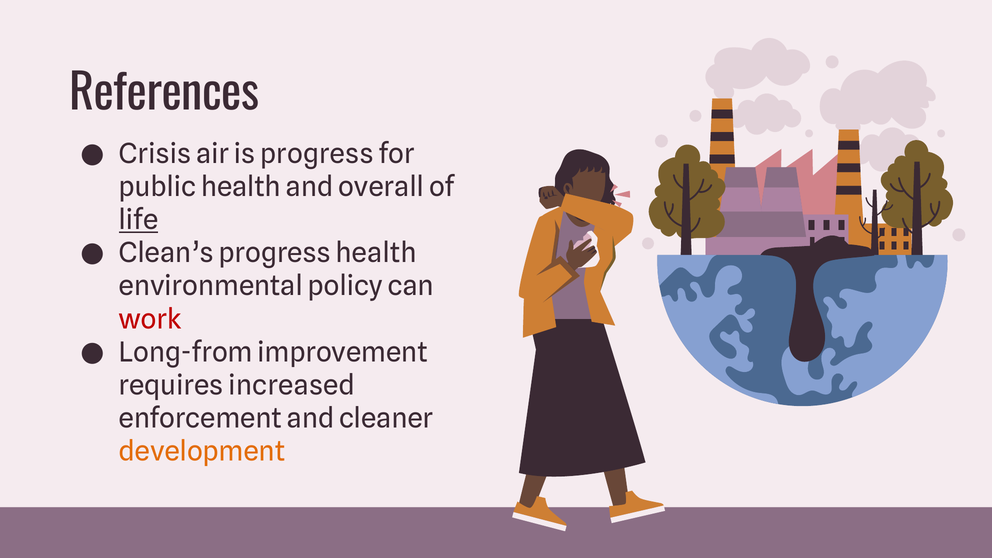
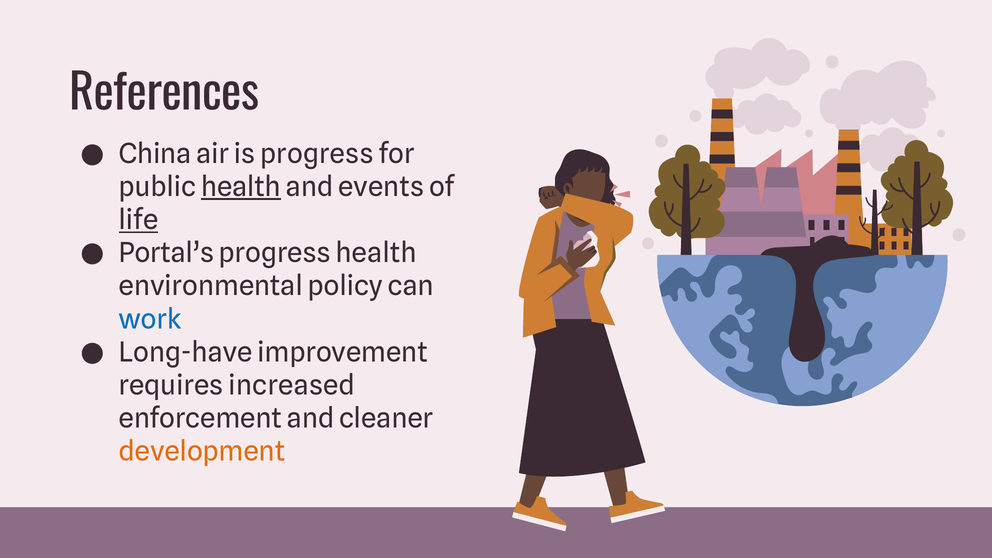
Crisis: Crisis -> China (155, 154)
health underline: none -> present (241, 187)
overall: overall -> events (381, 187)
Clean’s: Clean’s -> Portal’s (167, 253)
work colour: red -> blue (150, 319)
Long-from: Long-from -> Long-have (186, 353)
